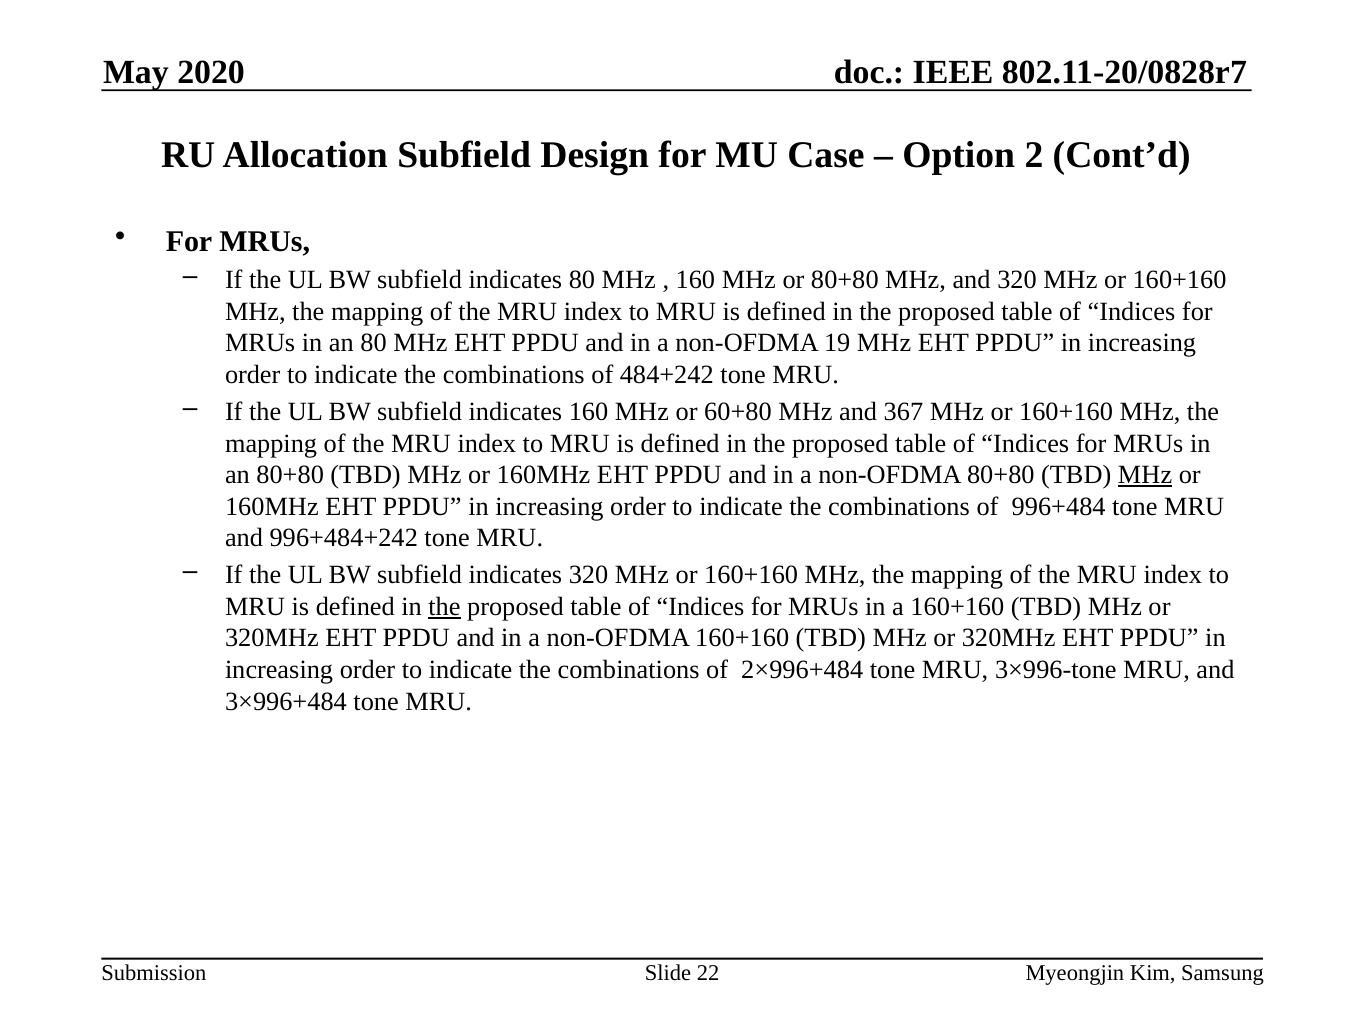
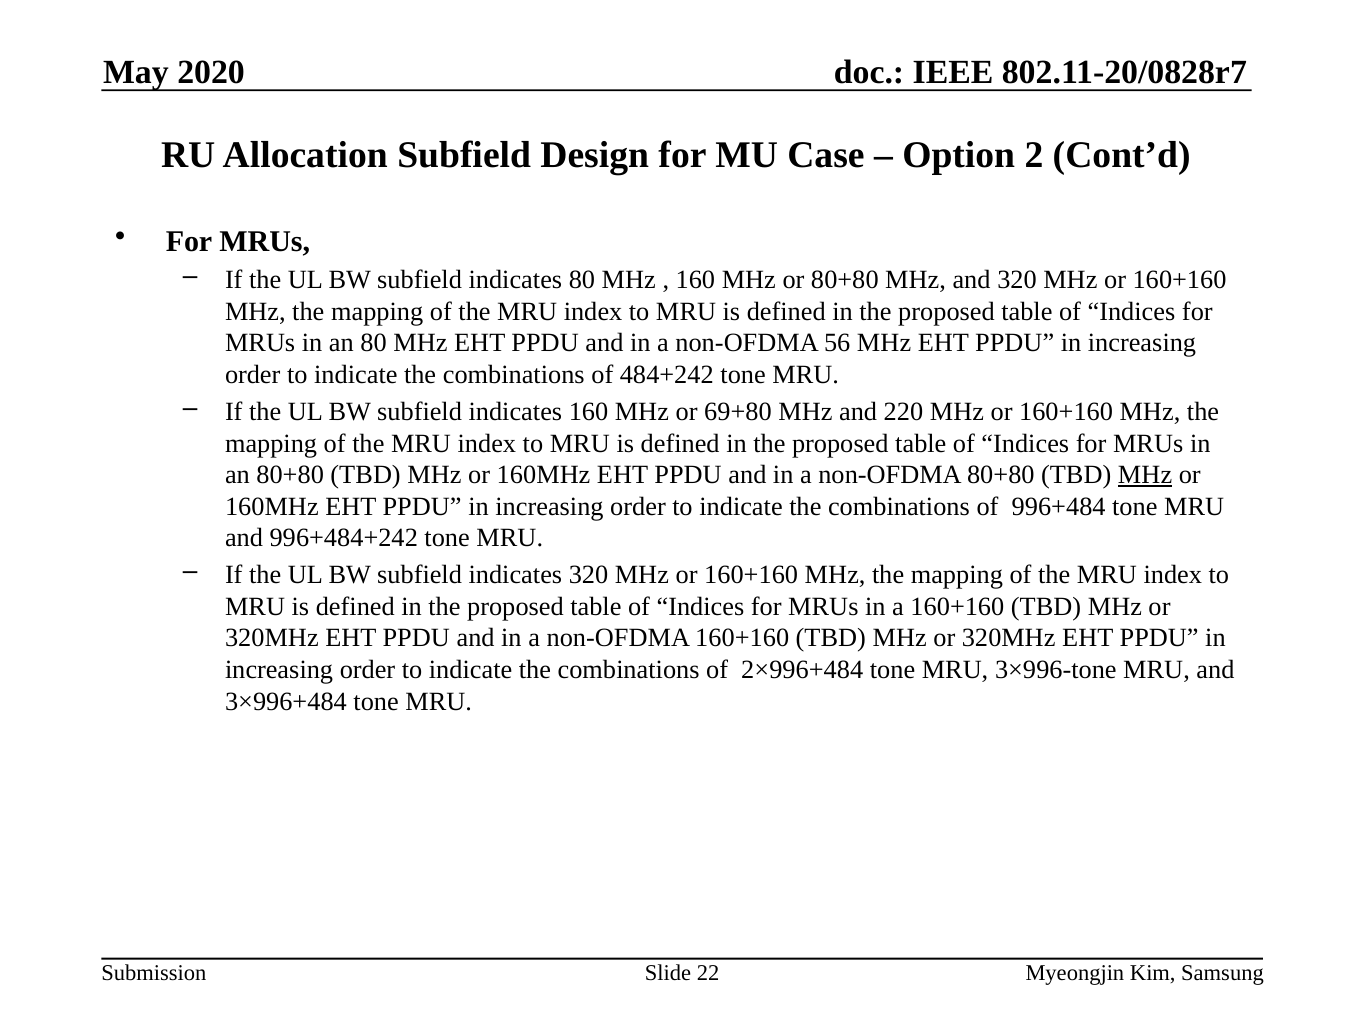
19: 19 -> 56 (837, 343)
60+80: 60+80 -> 69+80 (738, 412)
367: 367 -> 220 (903, 412)
the underline: present -> none (444, 606)
